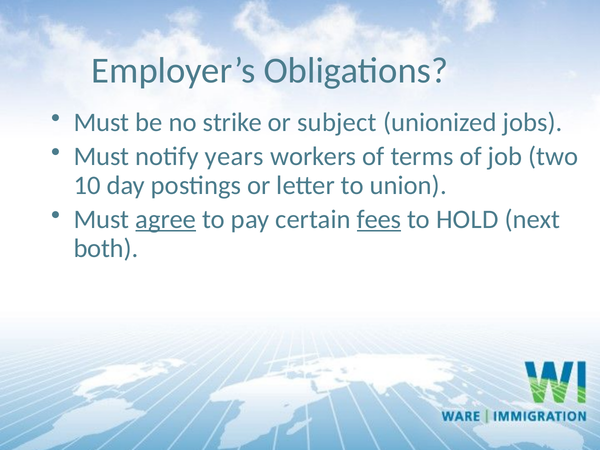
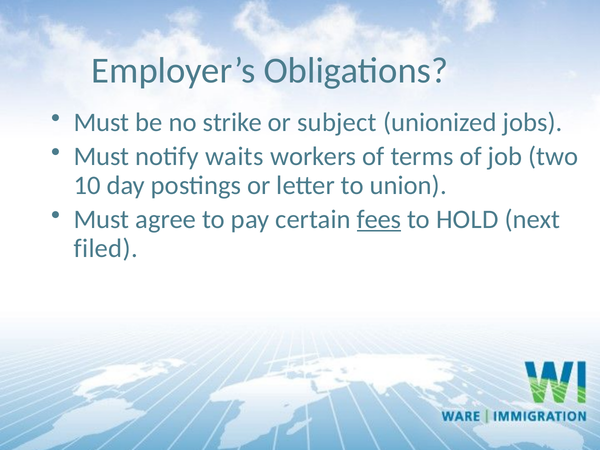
years: years -> waits (234, 156)
agree underline: present -> none (166, 219)
both: both -> filed (106, 248)
